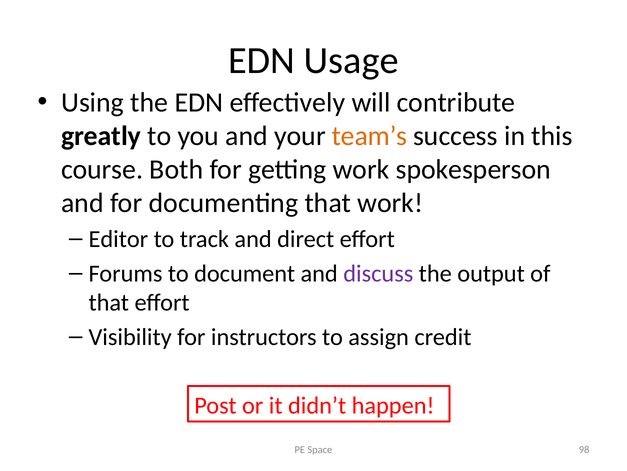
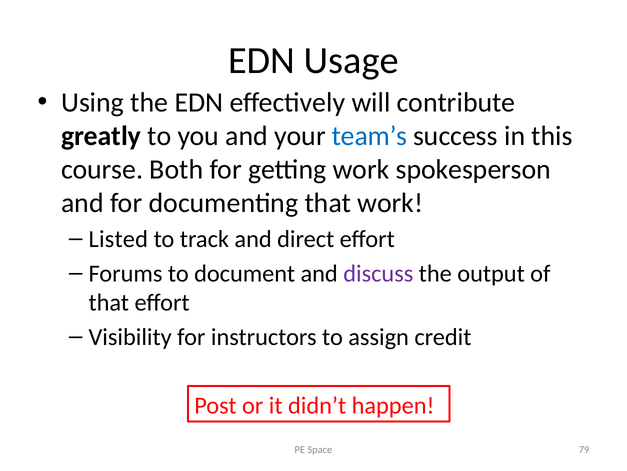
team’s colour: orange -> blue (370, 136)
Editor: Editor -> Listed (118, 239)
98: 98 -> 79 (584, 449)
